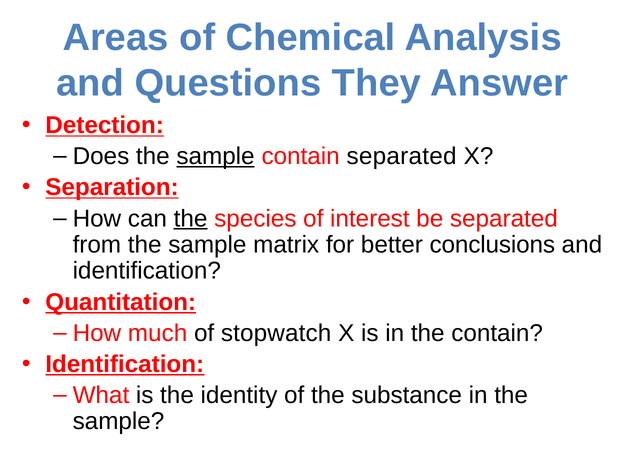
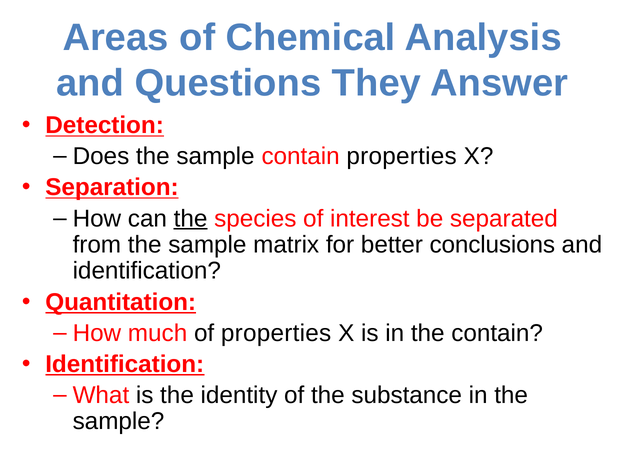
sample underline: present -> none (216, 157)
contain separated: separated -> properties (402, 157)
of stopwatch: stopwatch -> properties (276, 334)
